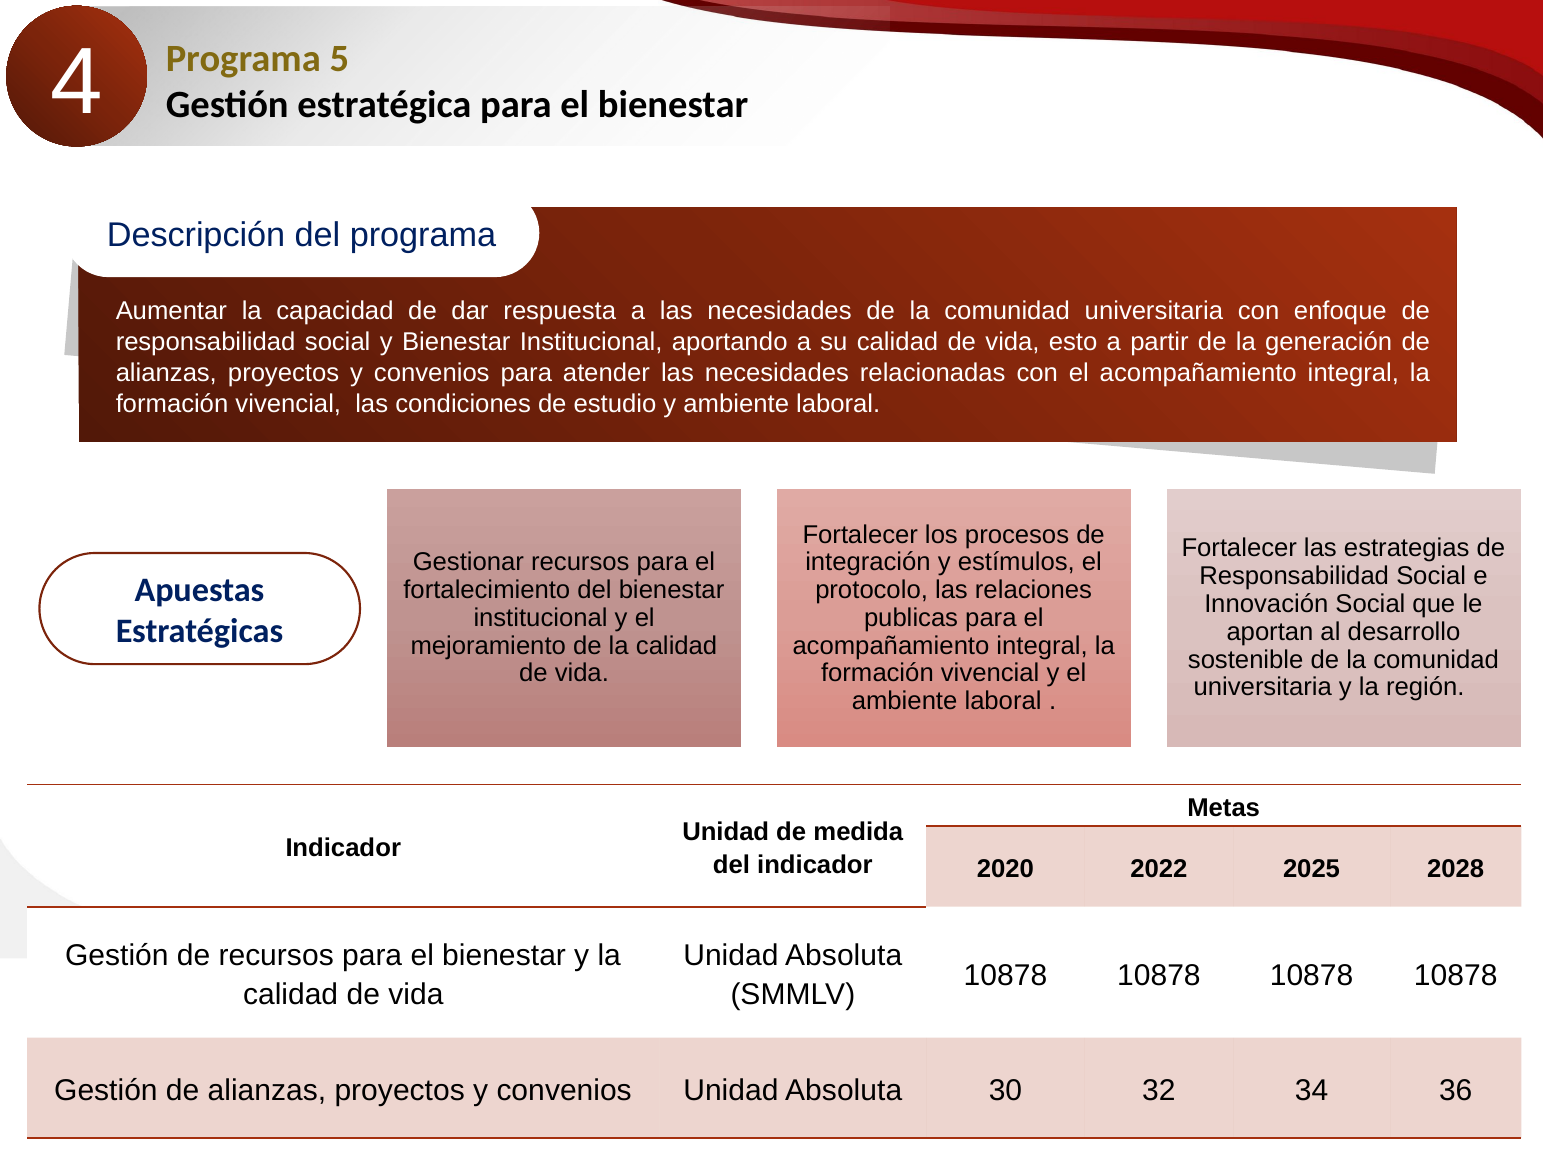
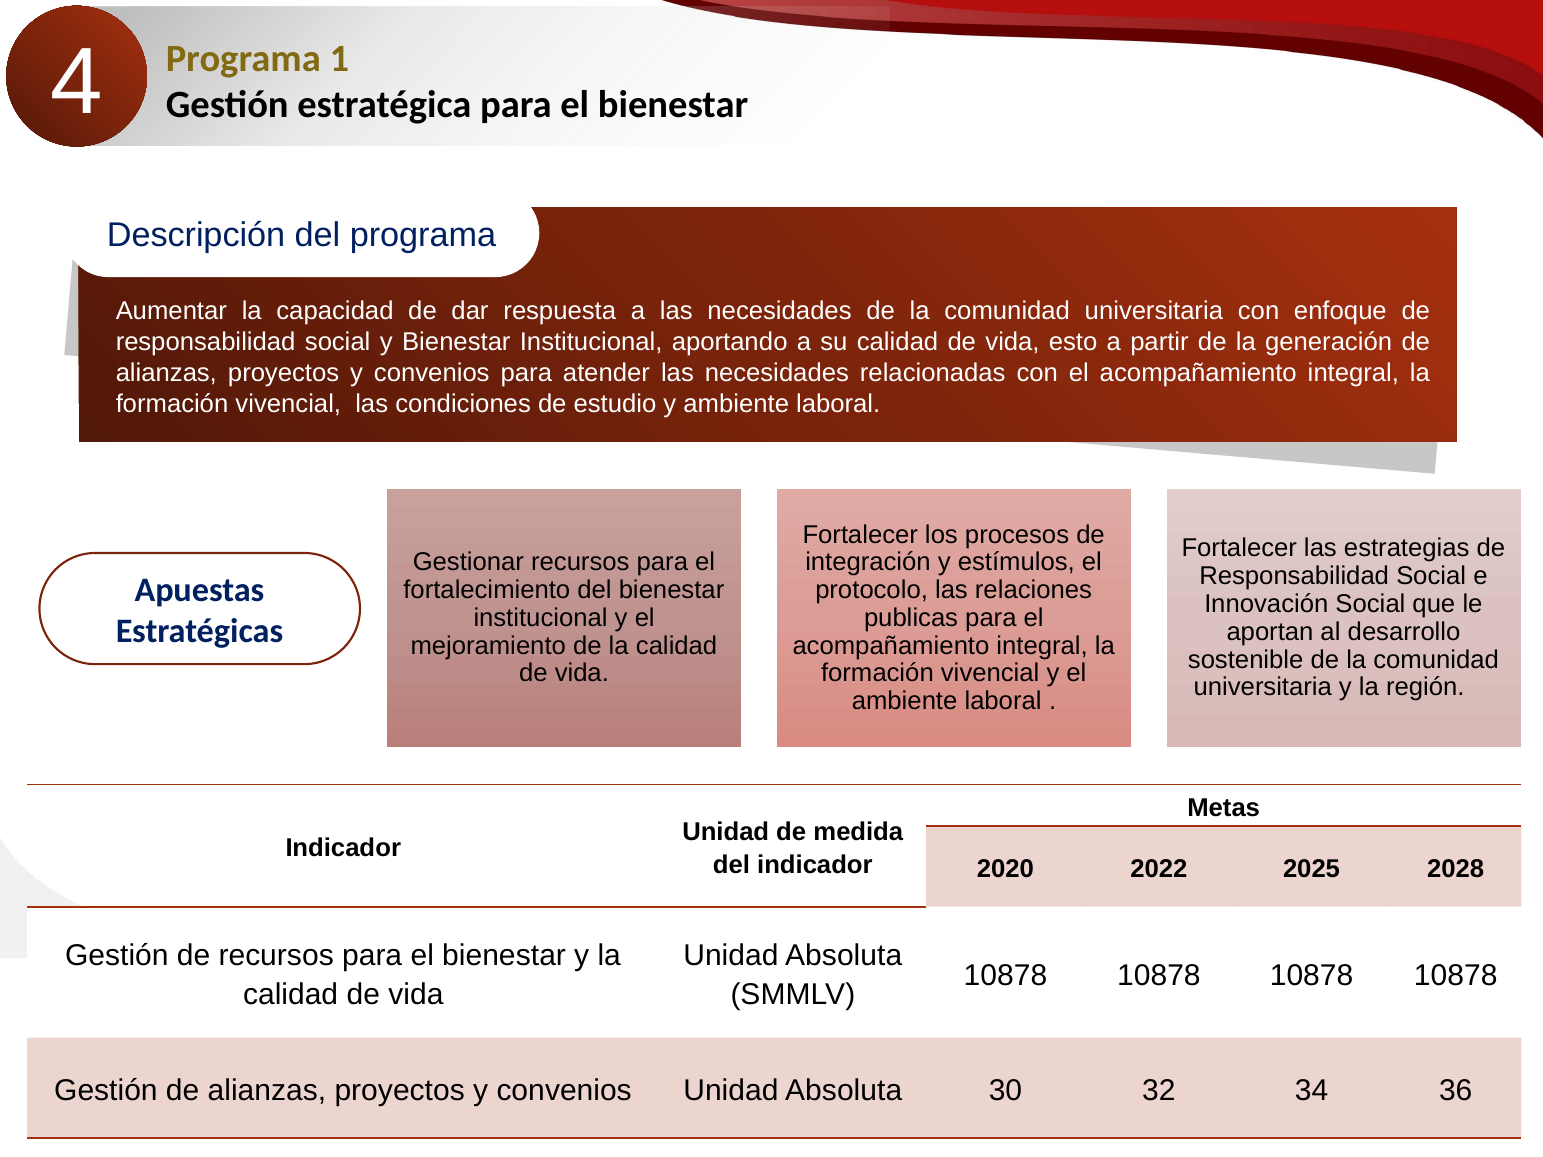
5: 5 -> 1 (339, 59)
